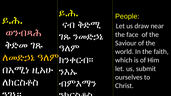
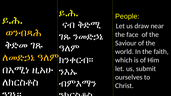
ወንብጻሕ colour: pink -> yellow (23, 33)
